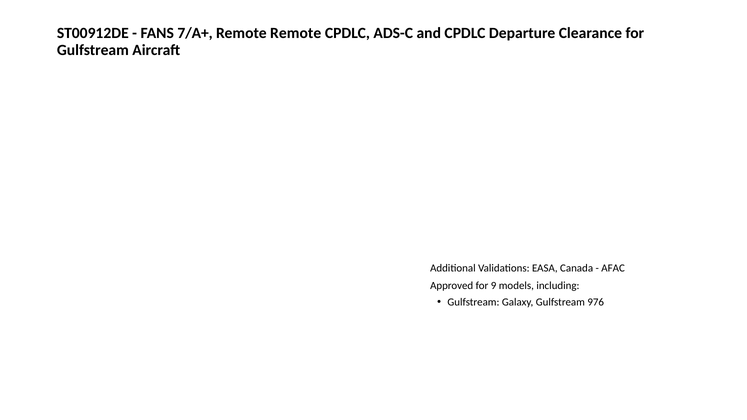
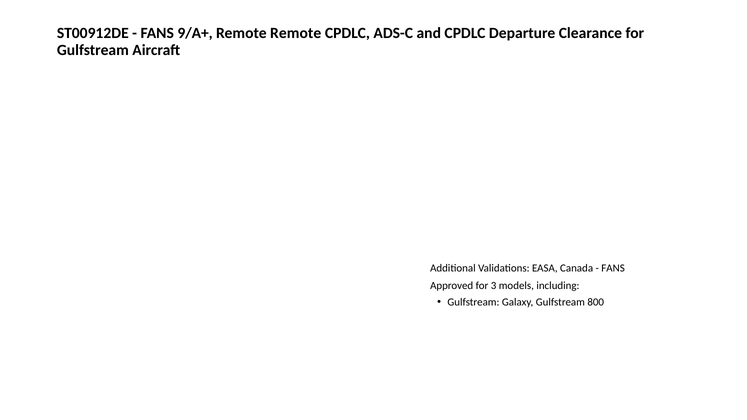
7/A+: 7/A+ -> 9/A+ (195, 33)
AFAC: AFAC -> FANS (613, 268)
9: 9 -> 3 (494, 286)
976: 976 -> 800 (596, 302)
